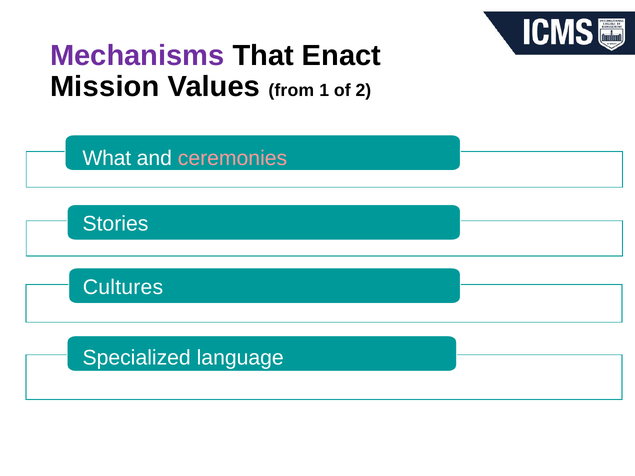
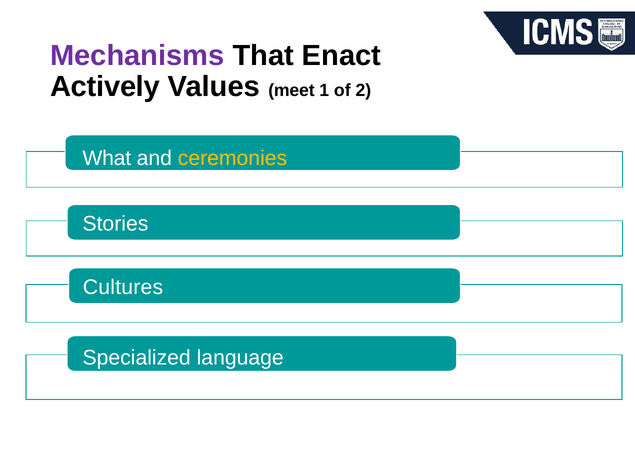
Mission: Mission -> Actively (105, 87)
from: from -> meet (291, 91)
ceremonies colour: pink -> yellow (232, 158)
